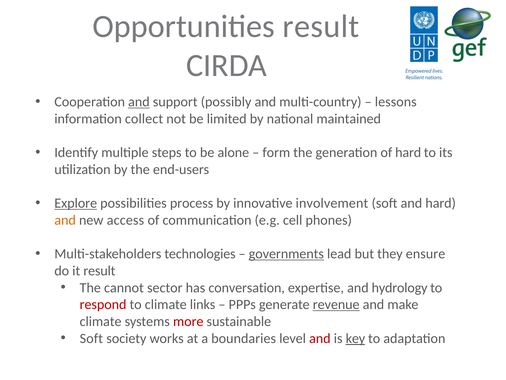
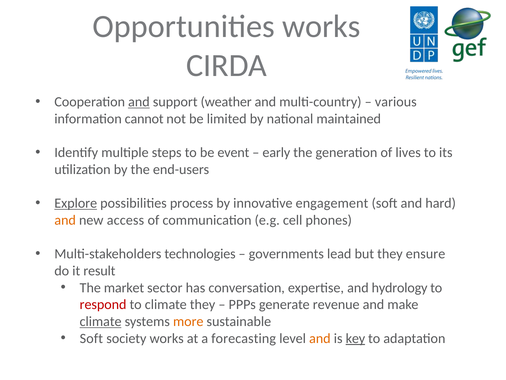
Opportunities result: result -> works (321, 26)
possibly: possibly -> weather (226, 102)
lessons: lessons -> various (396, 102)
collect: collect -> cannot (144, 119)
alone: alone -> event (233, 152)
form: form -> early (276, 152)
of hard: hard -> lives (408, 152)
involvement: involvement -> engagement (332, 203)
governments underline: present -> none (286, 254)
cannot: cannot -> market (124, 287)
climate links: links -> they (203, 304)
revenue underline: present -> none (336, 304)
climate underline: none -> present (101, 321)
more colour: red -> orange (188, 321)
boundaries: boundaries -> forecasting (244, 338)
and colour: red -> orange (320, 338)
